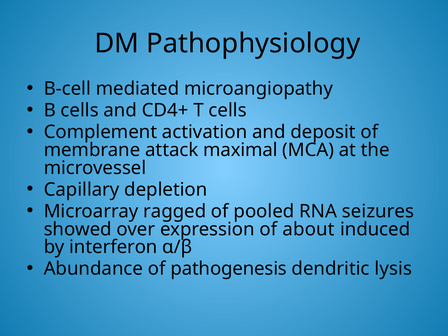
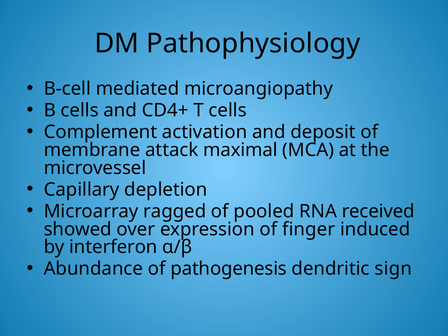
seizures: seizures -> received (378, 211)
about: about -> finger (309, 229)
lysis: lysis -> sign (393, 269)
